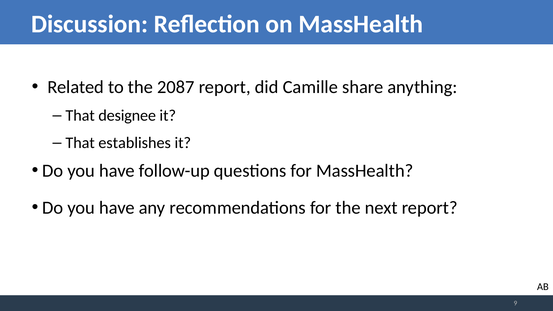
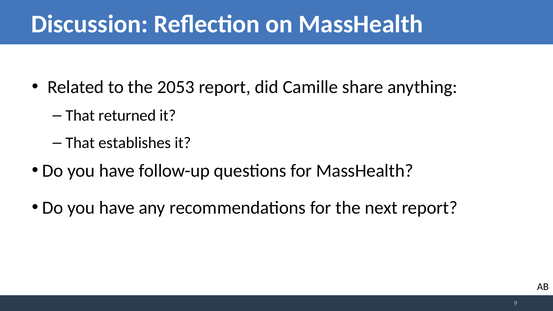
2087: 2087 -> 2053 (176, 87)
designee: designee -> returned (127, 116)
